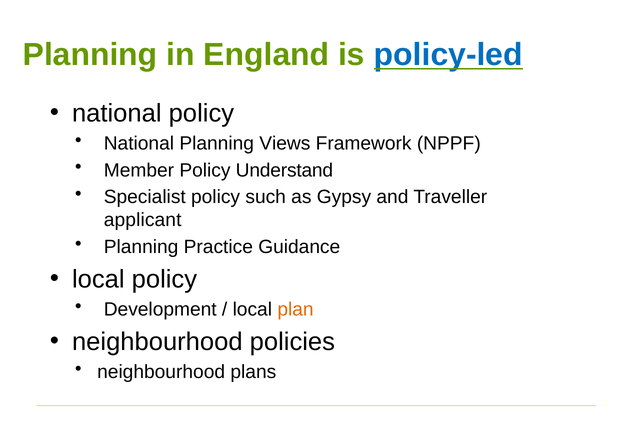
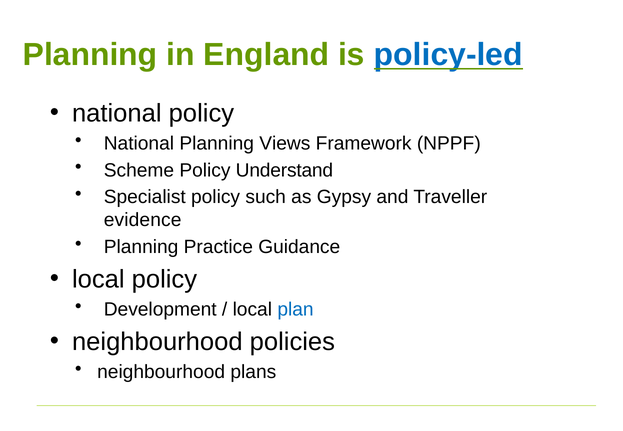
Member: Member -> Scheme (139, 170)
applicant: applicant -> evidence (143, 220)
plan colour: orange -> blue (296, 310)
